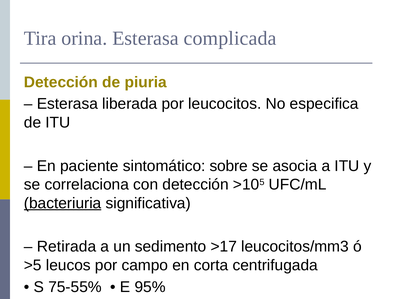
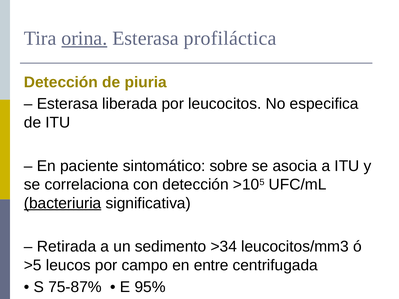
orina underline: none -> present (84, 38)
complicada: complicada -> profiláctica (230, 38)
>17: >17 -> >34 (224, 247)
corta: corta -> entre (211, 265)
75-55%: 75-55% -> 75-87% (75, 287)
